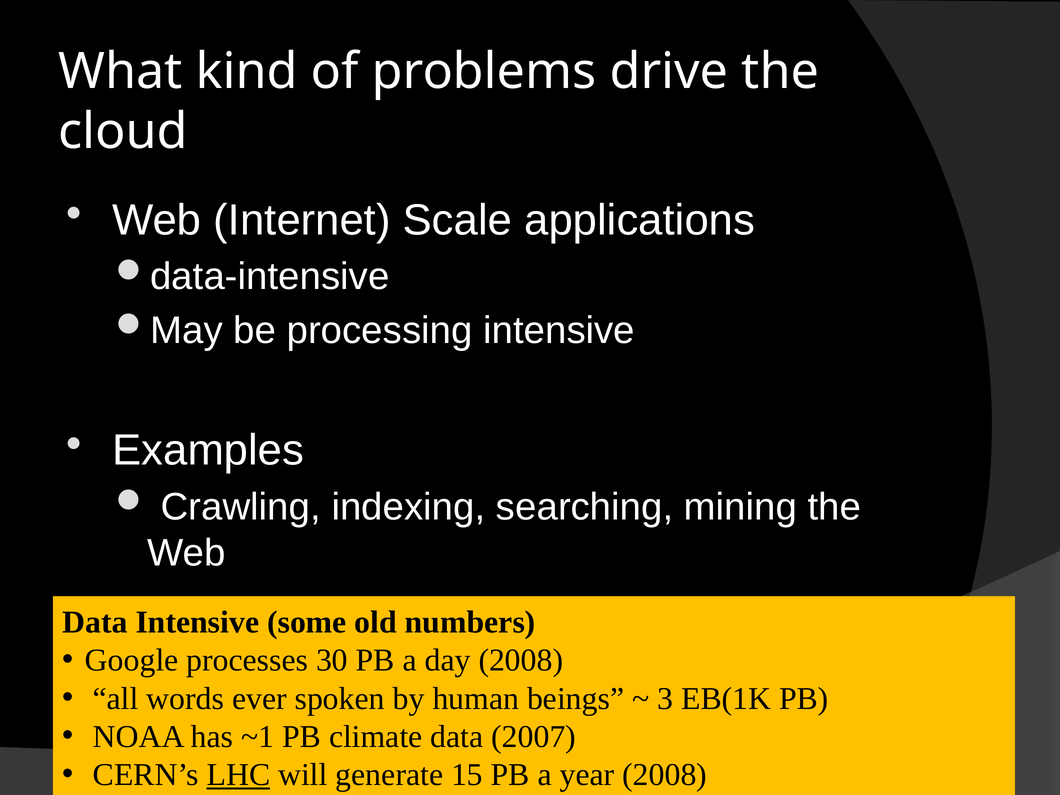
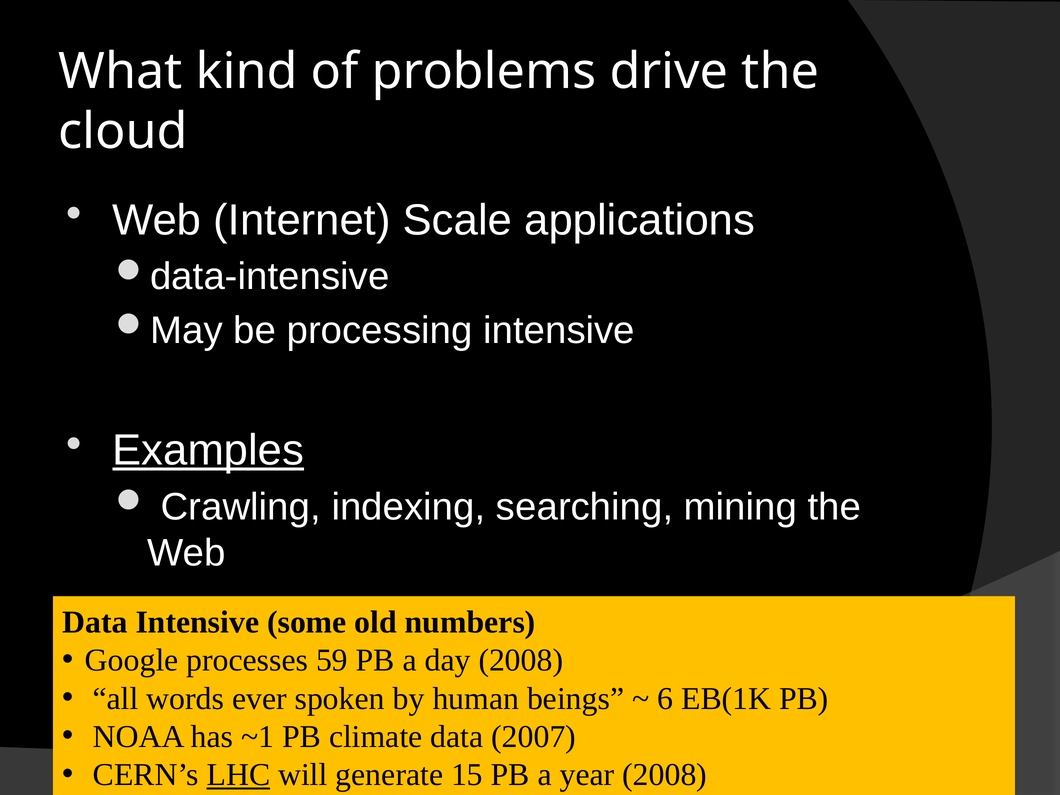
Examples underline: none -> present (208, 450)
30: 30 -> 59 (332, 660)
3: 3 -> 6 (665, 699)
